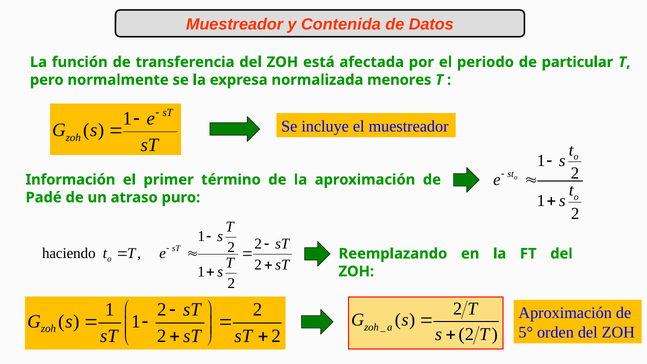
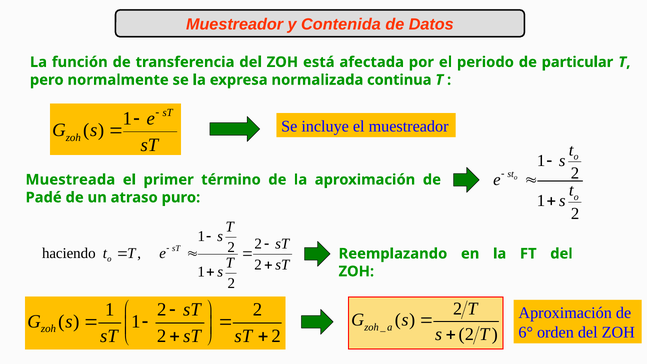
menores: menores -> continua (399, 80)
Información: Información -> Muestreada (70, 180)
5°: 5° -> 6° (526, 332)
